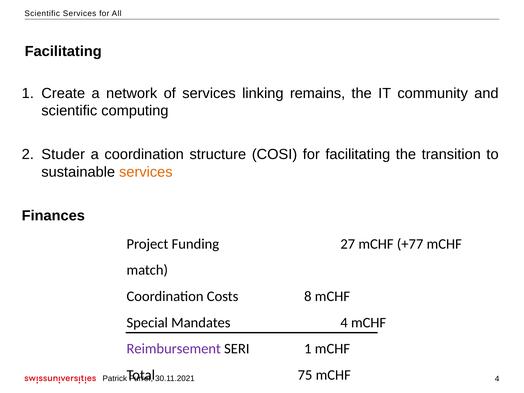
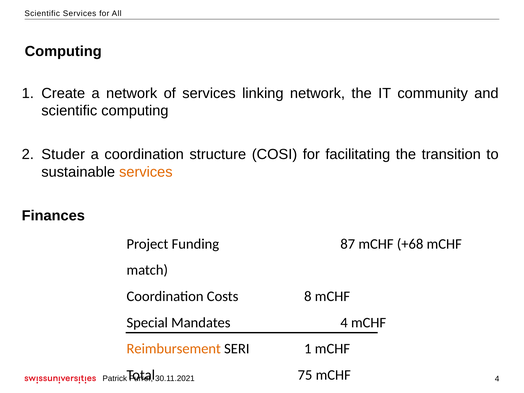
Facilitating: Facilitating -> Computing (63, 51)
linking remains: remains -> network (318, 93)
27: 27 -> 87 (348, 244)
+77: +77 -> +68 (410, 244)
Reimbursement colour: purple -> orange (174, 349)
